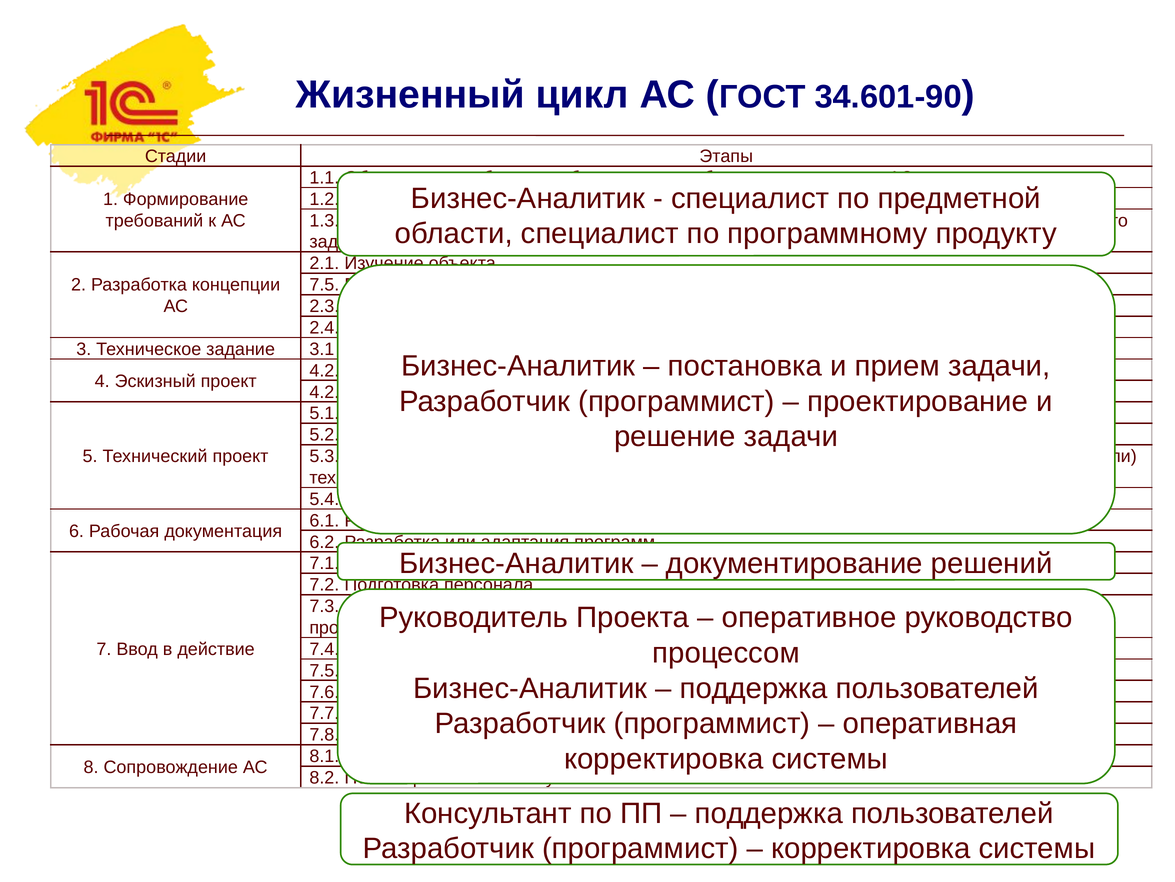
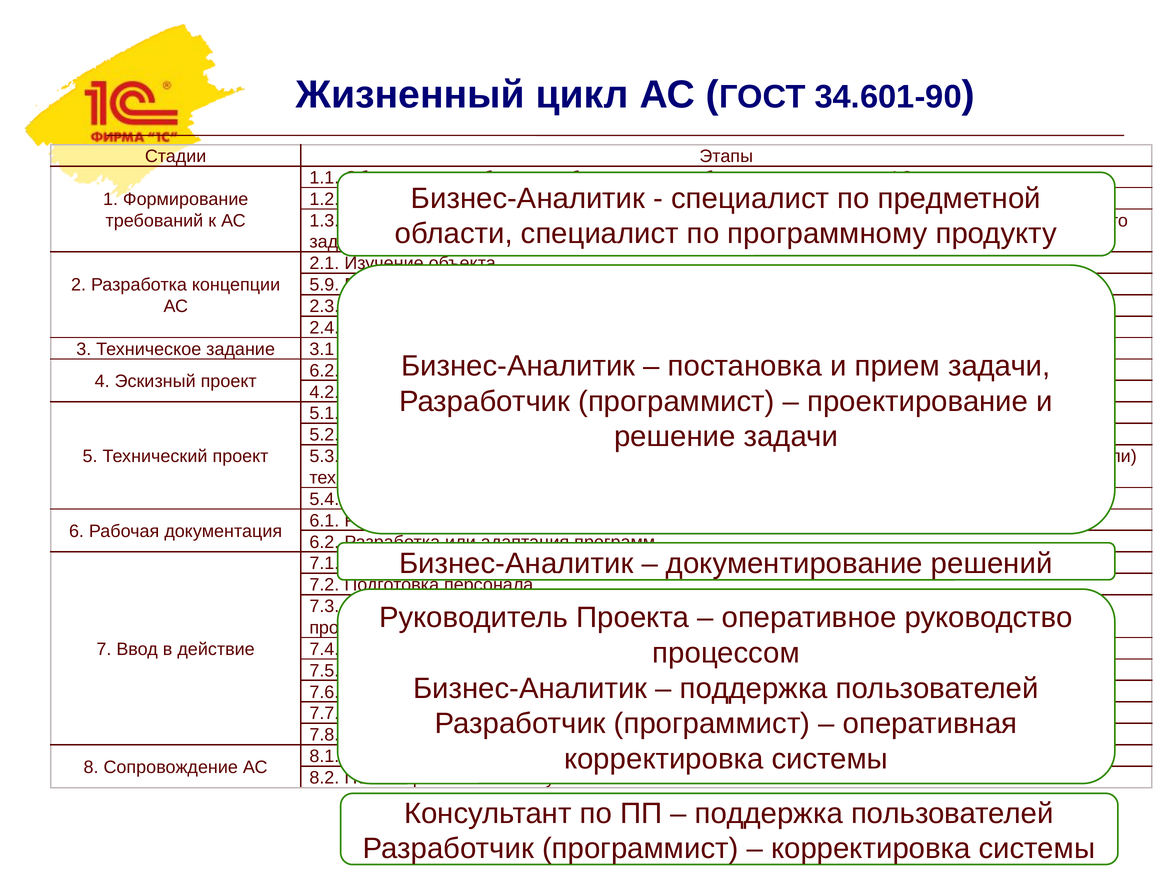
7.5: 7.5 -> 5.9 (324, 285)
4.2: 4.2 -> 6.2 (324, 370)
